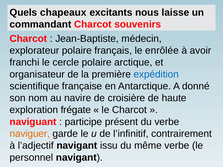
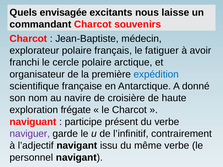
chapeaux: chapeaux -> envisagée (63, 12)
enrôlée: enrôlée -> fatiguer (162, 51)
naviguer colour: orange -> purple (30, 134)
